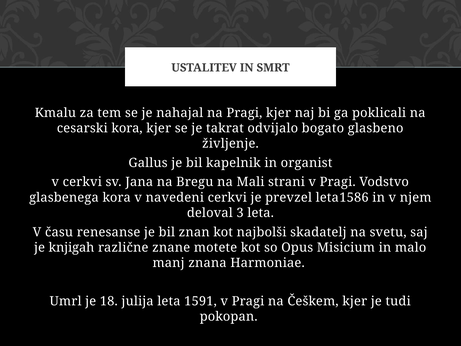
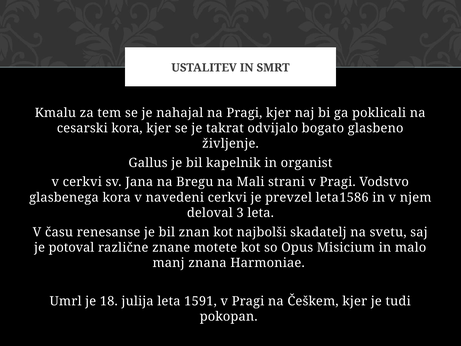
knjigah: knjigah -> potoval (71, 247)
